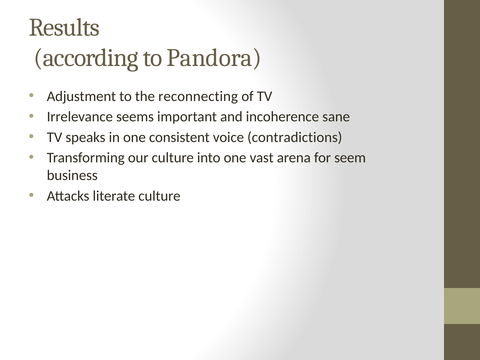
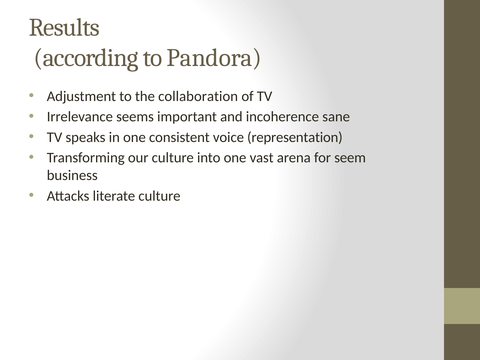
reconnecting: reconnecting -> collaboration (198, 96)
contradictions: contradictions -> representation (295, 137)
